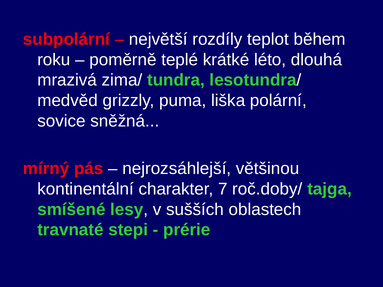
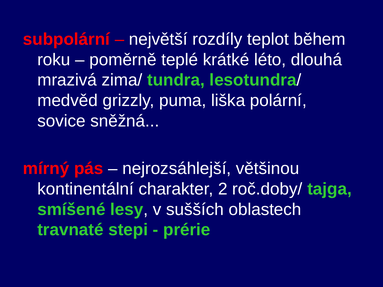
7: 7 -> 2 (223, 189)
